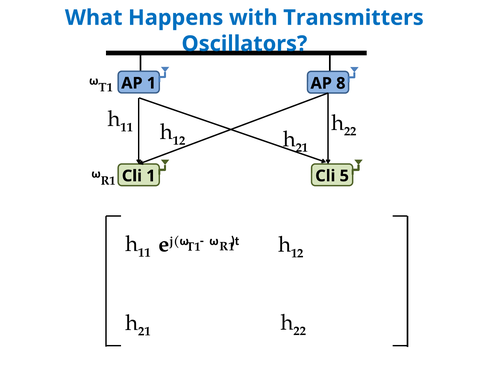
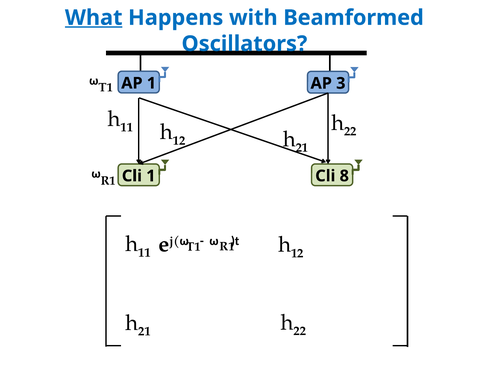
What underline: none -> present (94, 18)
Transmitters: Transmitters -> Beamformed (354, 18)
8: 8 -> 3 (341, 83)
5: 5 -> 8 (344, 176)
